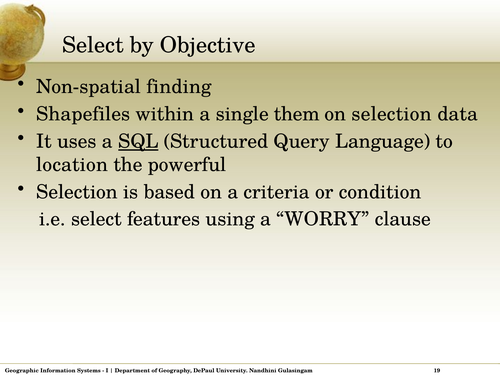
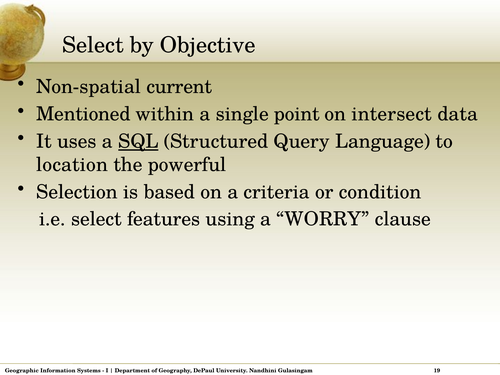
finding: finding -> current (179, 87)
Shapefiles: Shapefiles -> Mentioned (83, 114)
them: them -> point (297, 114)
on selection: selection -> intersect (392, 114)
